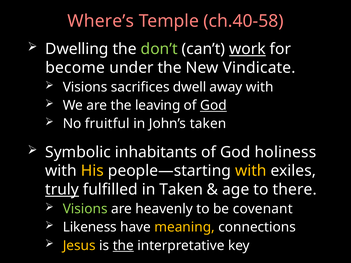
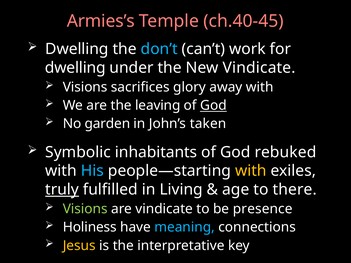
Where’s: Where’s -> Armies’s (101, 21)
ch.40-58: ch.40-58 -> ch.40-45 (244, 21)
don’t colour: light green -> light blue (159, 49)
work underline: present -> none (247, 49)
become: become -> dwelling (75, 68)
dwell: dwell -> glory (190, 87)
fruitful: fruitful -> garden (107, 124)
holiness: holiness -> rebuked (285, 152)
His colour: yellow -> light blue (92, 171)
in Taken: Taken -> Living (181, 190)
are heavenly: heavenly -> vindicate (164, 209)
covenant: covenant -> presence (263, 209)
Likeness: Likeness -> Holiness (90, 227)
meaning colour: yellow -> light blue (185, 227)
the underline: present -> none (123, 246)
